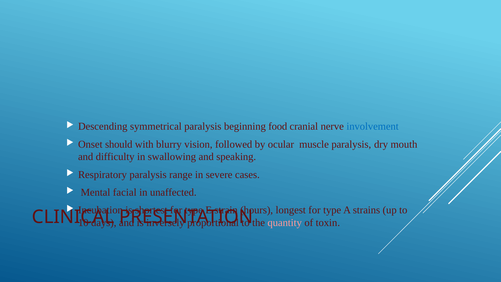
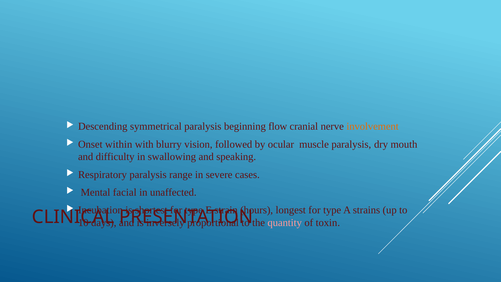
food: food -> flow (278, 126)
involvement colour: blue -> orange (373, 126)
should: should -> within (119, 144)
